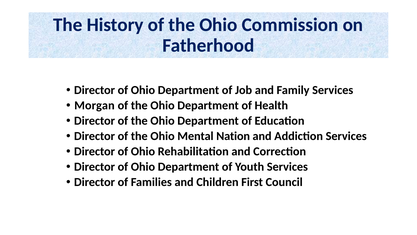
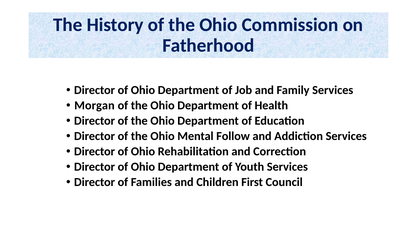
Nation: Nation -> Follow (233, 136)
